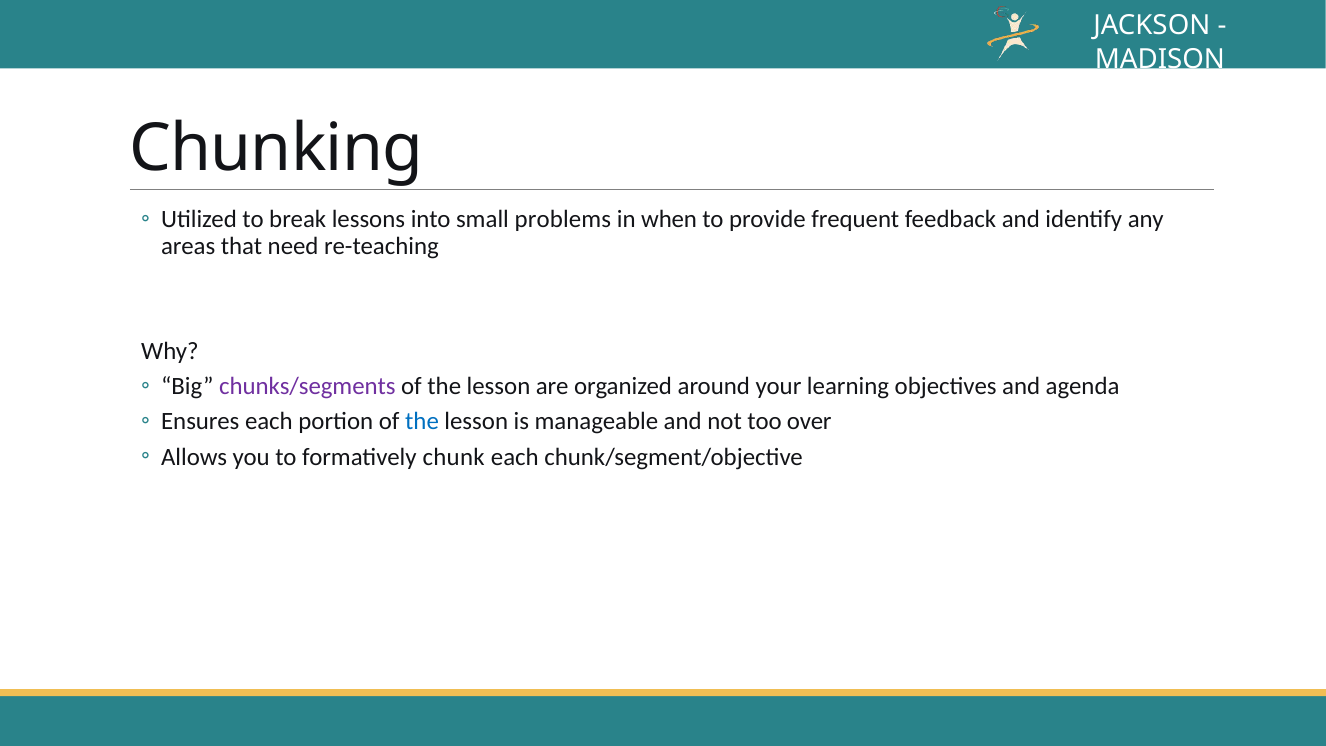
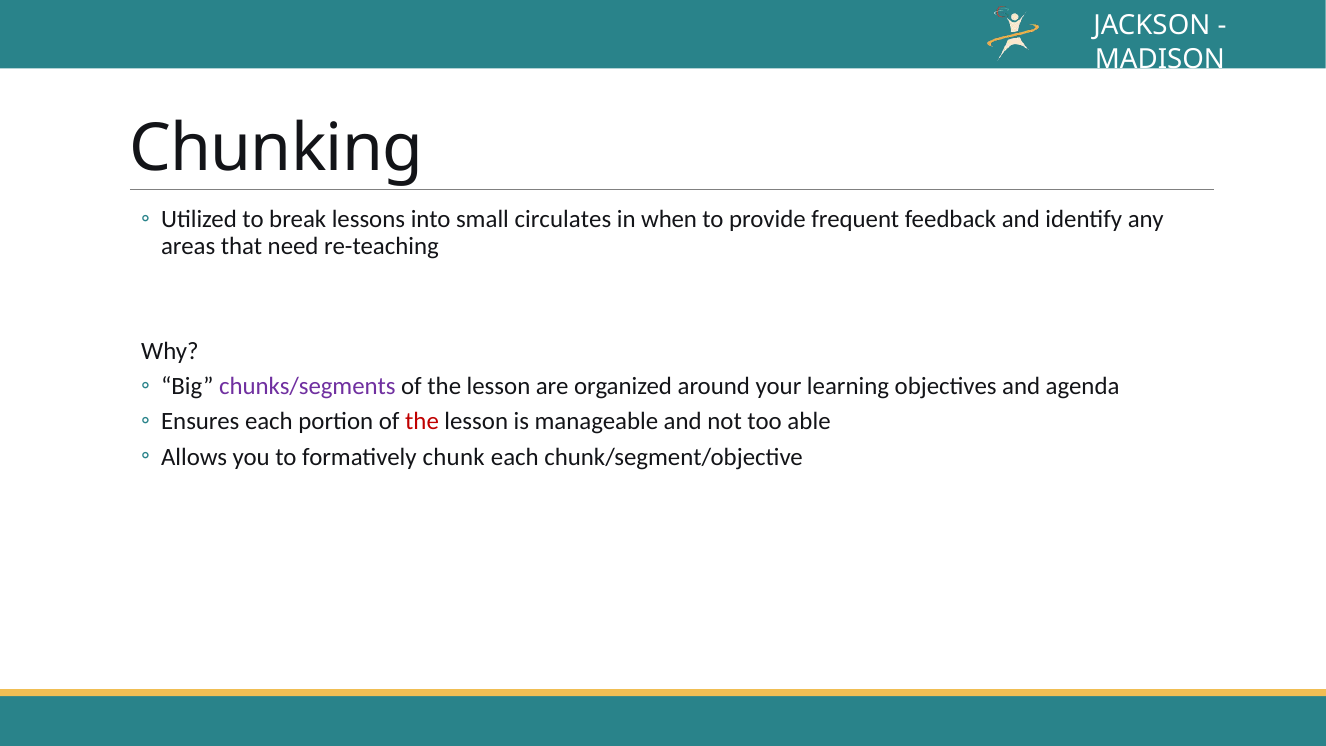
problems: problems -> circulates (563, 219)
the colour: blue -> red (422, 422)
over: over -> able (809, 422)
